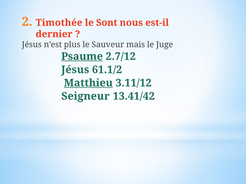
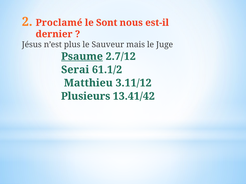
Timothée: Timothée -> Proclamé (59, 23)
Jésus: Jésus -> Serai (75, 70)
Matthieu underline: present -> none (88, 83)
Seigneur: Seigneur -> Plusieurs (86, 96)
